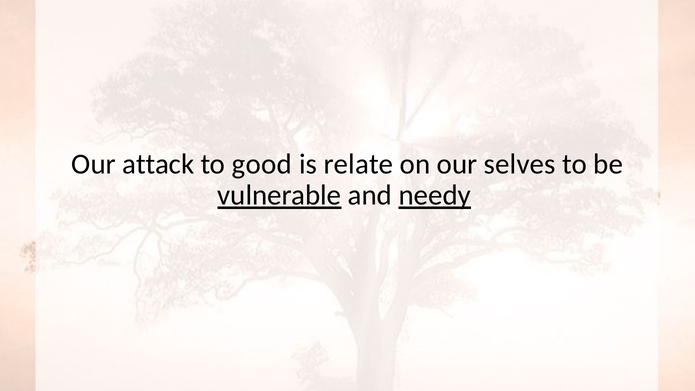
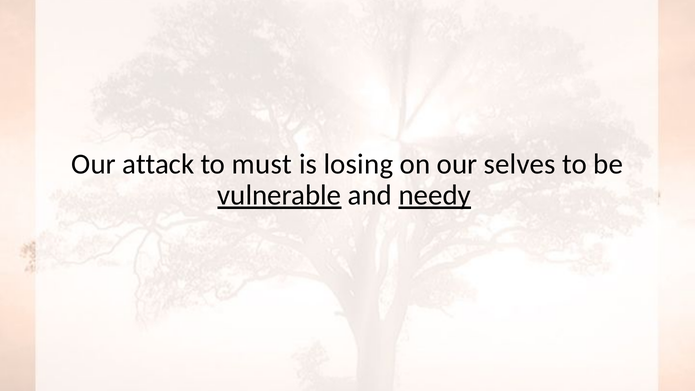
good: good -> must (262, 164)
relate: relate -> losing (358, 164)
